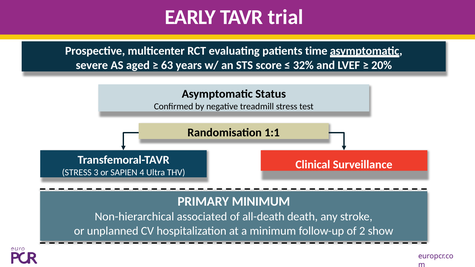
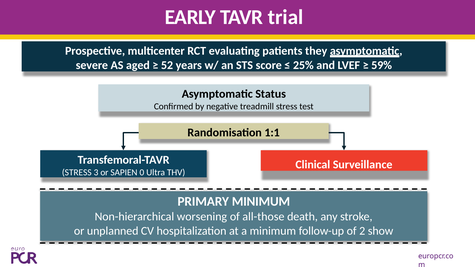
time: time -> they (316, 51)
63: 63 -> 52 (167, 65)
32%: 32% -> 25% (303, 65)
20%: 20% -> 59% (382, 65)
4: 4 -> 0 (142, 173)
associated: associated -> worsening (202, 217)
all-death: all-death -> all-those (263, 217)
